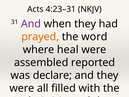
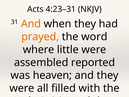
And colour: purple -> orange (31, 24)
heal: heal -> little (68, 49)
declare: declare -> heaven (52, 75)
